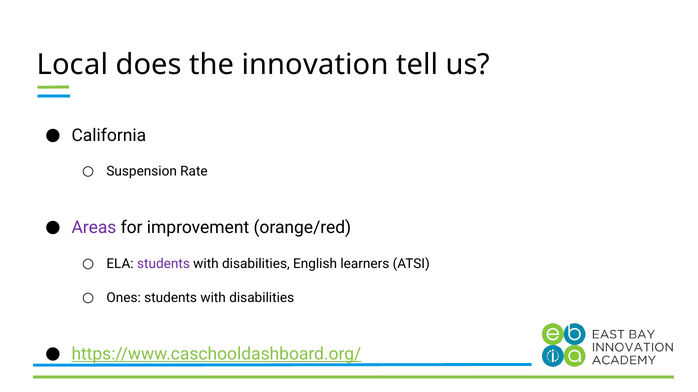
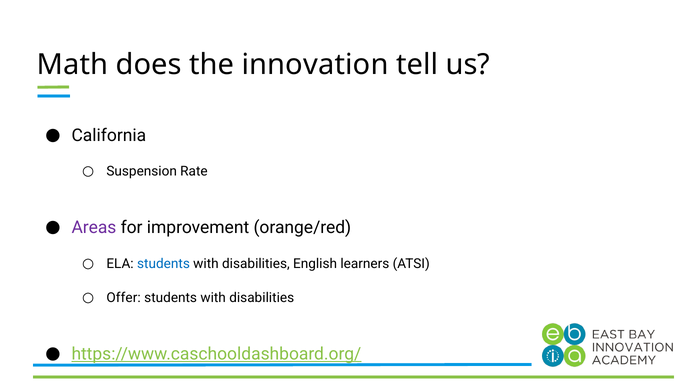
Local: Local -> Math (72, 65)
students colour: purple -> blue (163, 264)
Ones: Ones -> Offer (124, 298)
